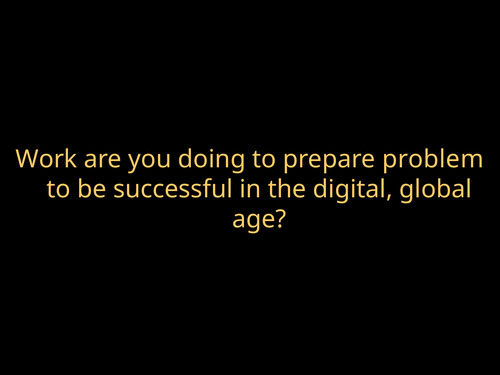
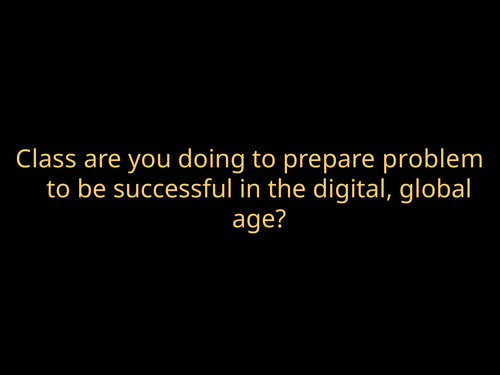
Work: Work -> Class (46, 159)
